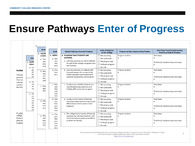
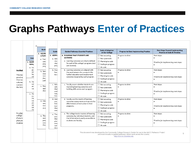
Ensure: Ensure -> Graphs (27, 29)
Progress: Progress -> Practices (162, 29)
